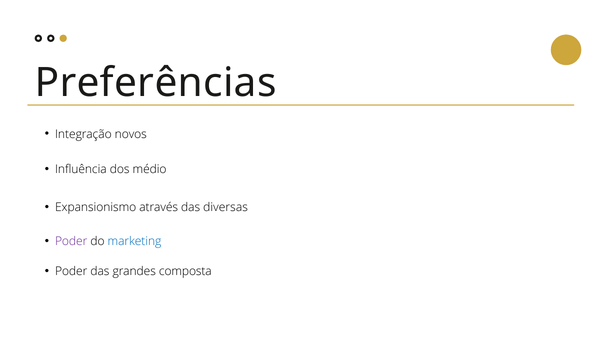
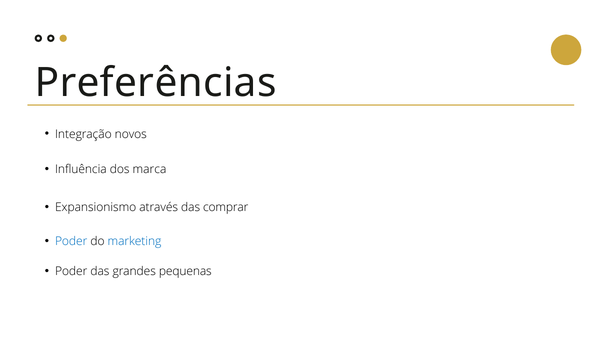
médio: médio -> marca (149, 170)
diversas: diversas -> comprar (226, 208)
Poder colour: purple -> blue (71, 242)
composta: composta -> pequenas (185, 272)
